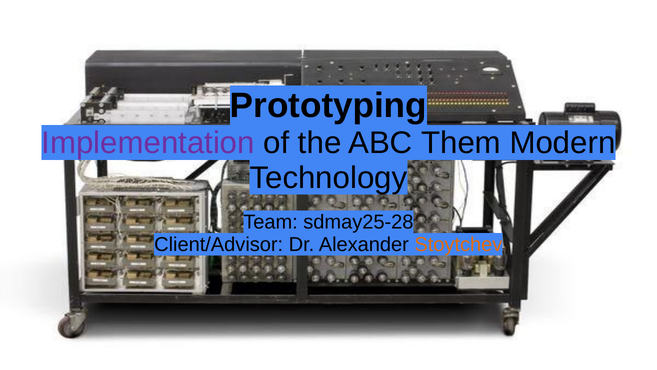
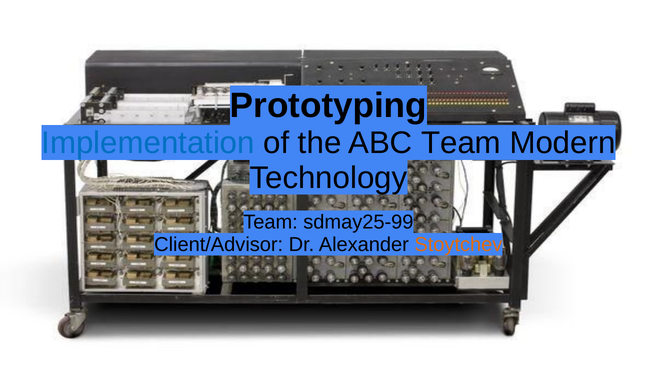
Implementation colour: purple -> blue (148, 143)
ABC Them: Them -> Team (461, 143)
sdmay25-28: sdmay25-28 -> sdmay25-99 (358, 222)
